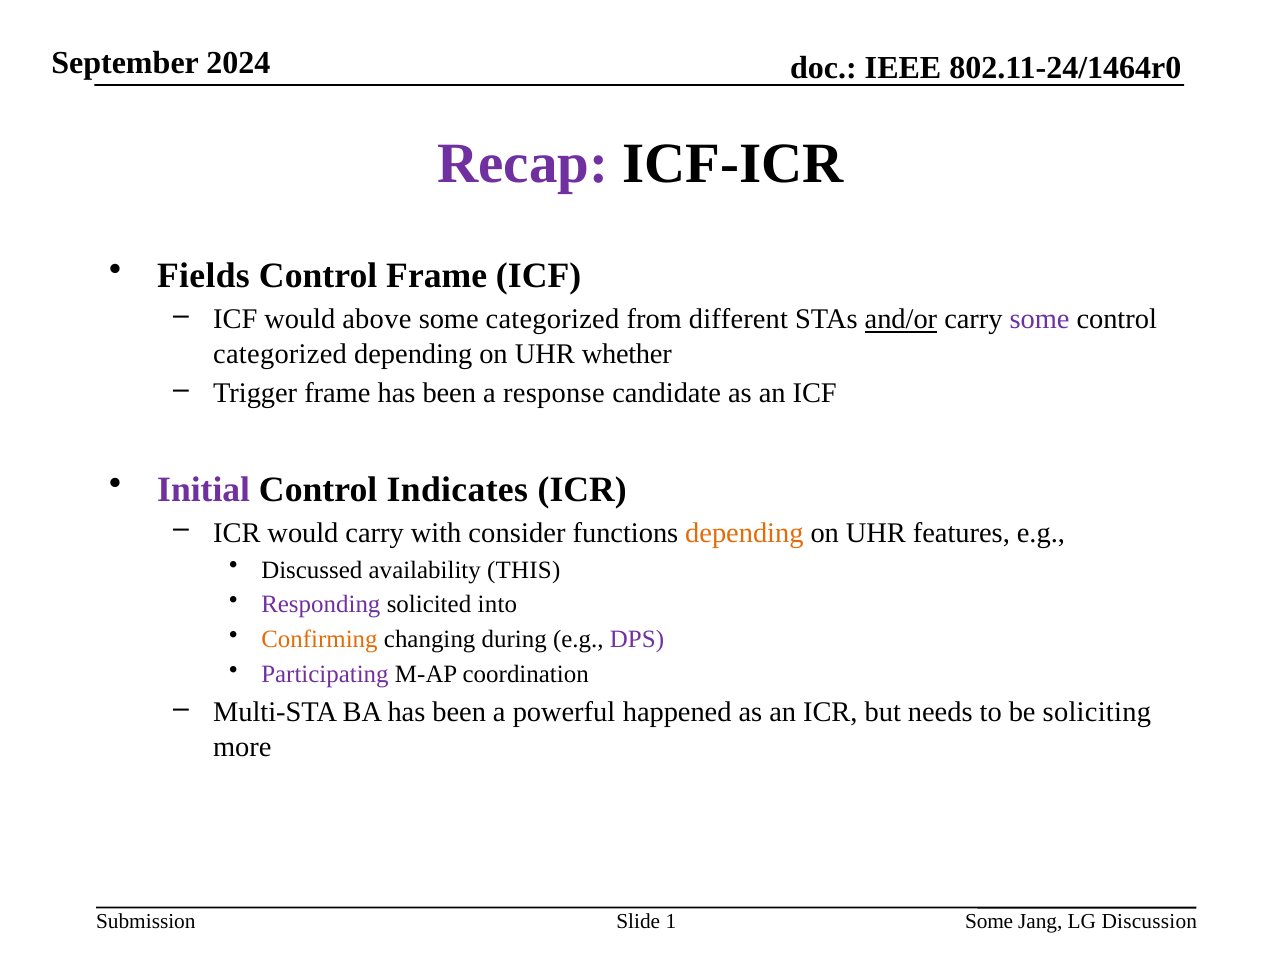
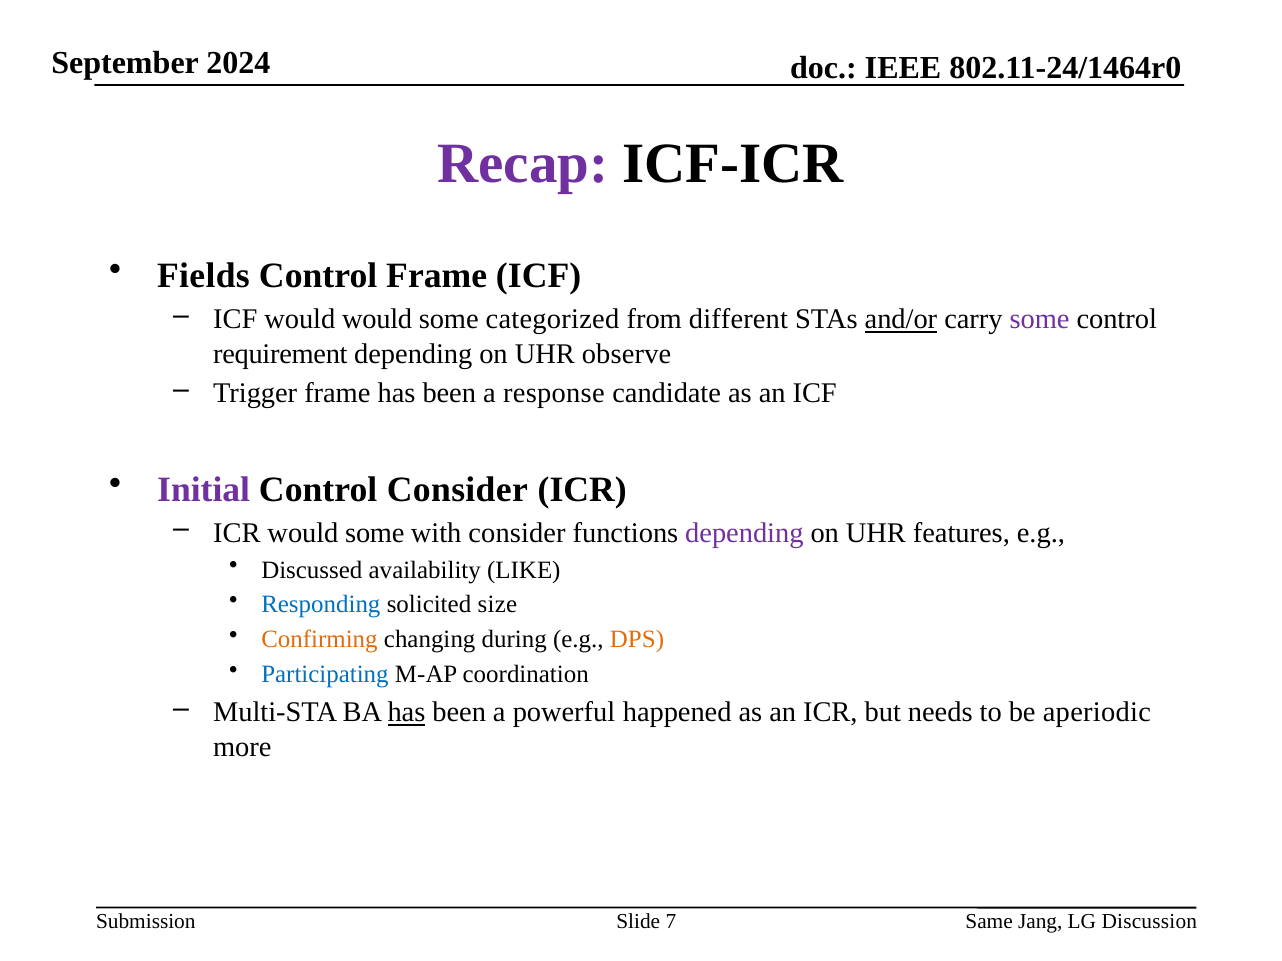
would above: above -> would (377, 320)
categorized: categorized -> requirement (280, 354)
whether: whether -> observe (627, 354)
Control Indicates: Indicates -> Consider (457, 490)
ICR would carry: carry -> some (375, 533)
depending colour: orange -> purple (744, 533)
THIS: THIS -> LIKE (524, 570)
Responding colour: purple -> blue (321, 605)
into: into -> size (497, 605)
DPS colour: purple -> orange (637, 640)
Participating colour: purple -> blue (325, 675)
has underline: none -> present (406, 713)
soliciting: soliciting -> aperiodic (1097, 713)
1: 1 -> 7 (671, 922)
Some: Some -> Same (989, 922)
